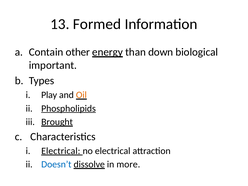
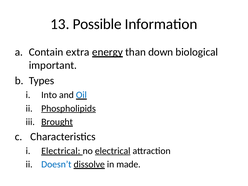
Formed: Formed -> Possible (97, 24)
other: other -> extra (78, 52)
Play: Play -> Into (49, 95)
Oil colour: orange -> blue (81, 95)
electrical underline: none -> present (113, 151)
more: more -> made (128, 164)
